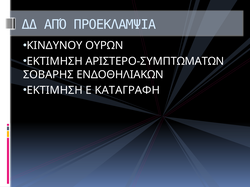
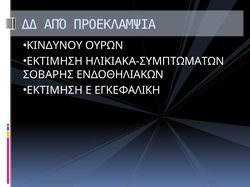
ΑΡΙΣΤΕΡΟ-ΣΥΜΠΤΩΜΑΤΩΝ: ΑΡΙΣΤΕΡΟ-ΣΥΜΠΤΩΜΑΤΩΝ -> ΗΛΙΚΙΑΚΑ-ΣΥΜΠΤΩΜΑΤΩΝ (155, 61)
ΚΑΤΑΓΡΑΦΗ: ΚΑΤΑΓΡΑΦΗ -> ΕΓΚΕΦΑΛΙΚΗ (127, 91)
